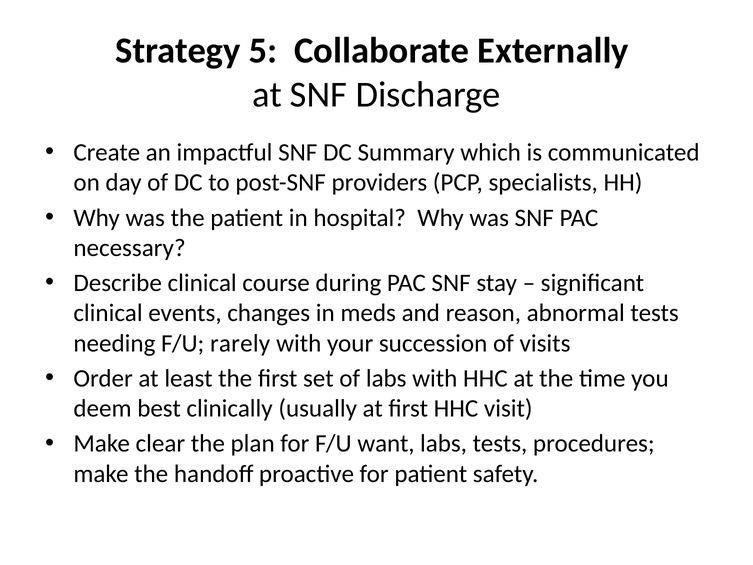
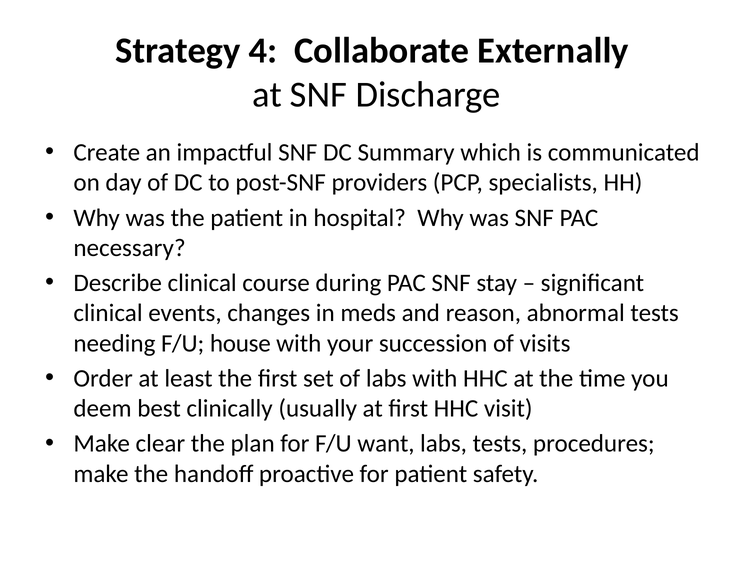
5: 5 -> 4 (263, 51)
rarely: rarely -> house (240, 343)
